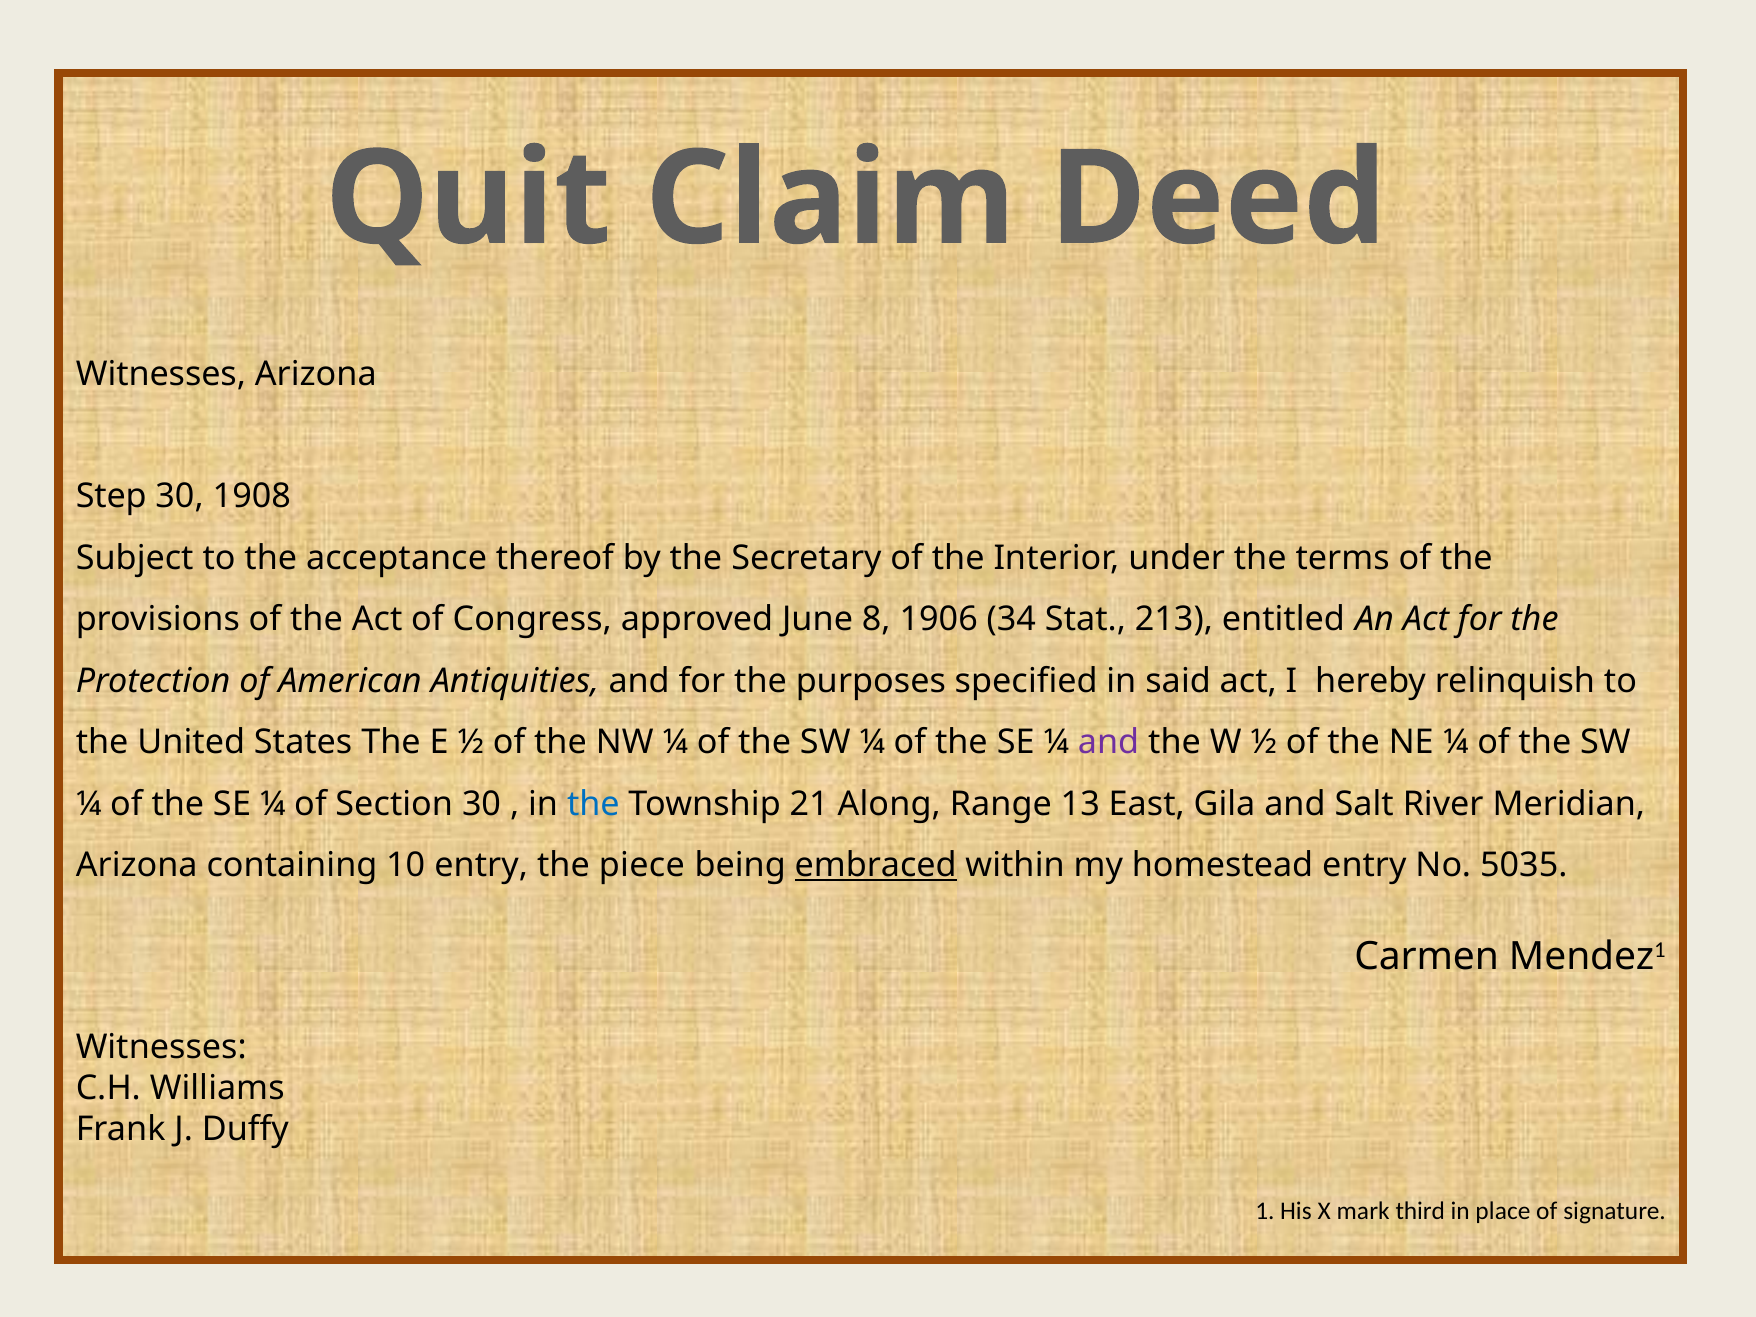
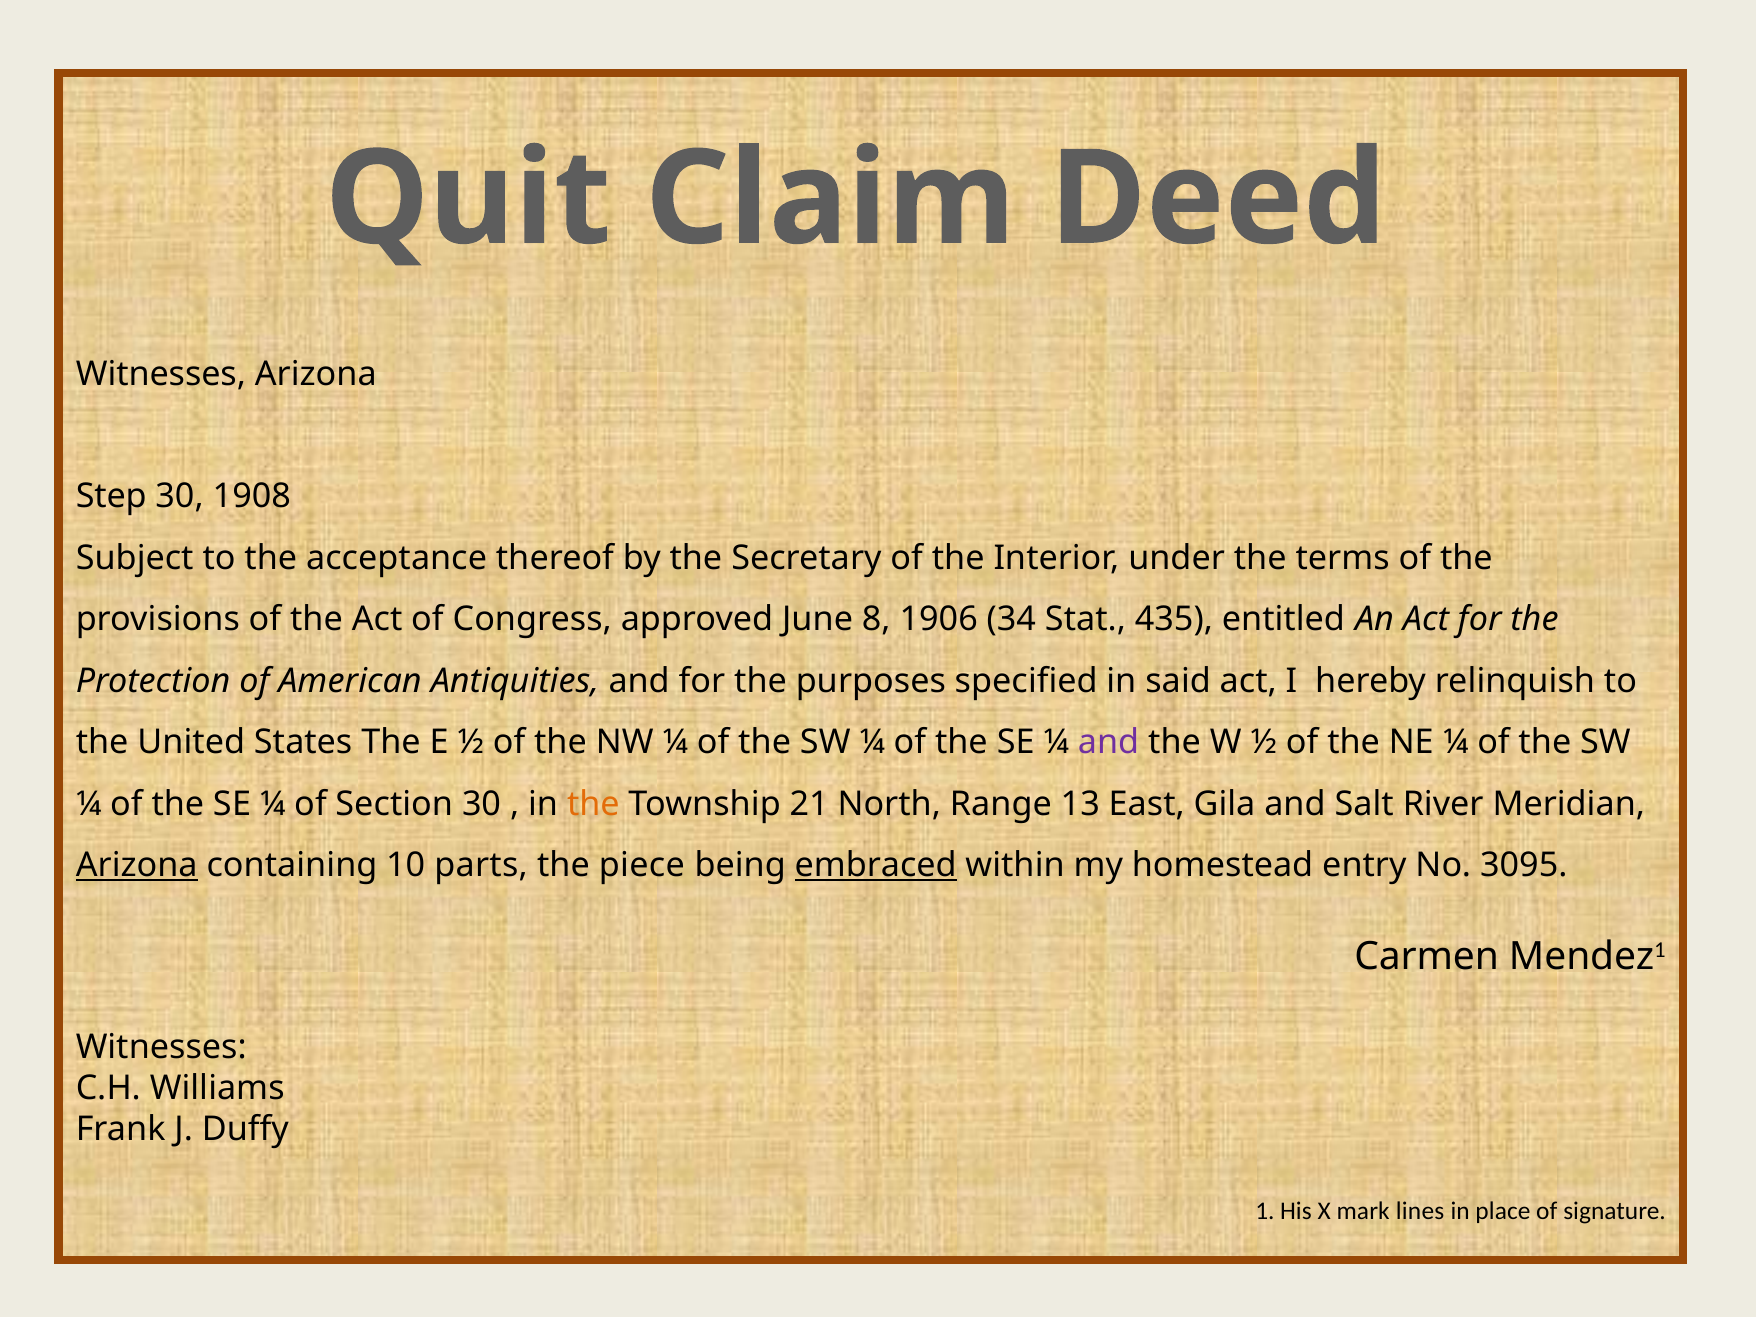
213: 213 -> 435 (1174, 620)
the colour: blue -> orange (593, 804)
Along: Along -> North (889, 804)
Arizona underline: none -> present (137, 865)
10 entry: entry -> parts (481, 865)
5035: 5035 -> 3095 (1524, 865)
third: third -> lines (1420, 1211)
